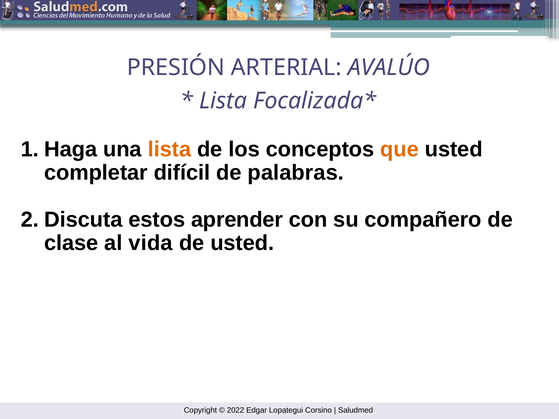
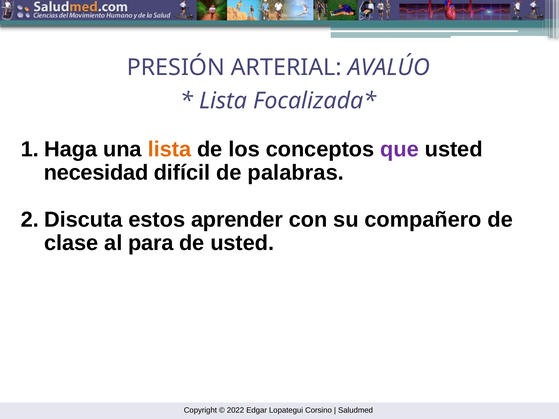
que colour: orange -> purple (400, 149)
completar: completar -> necesidad (96, 173)
vida: vida -> para (151, 243)
